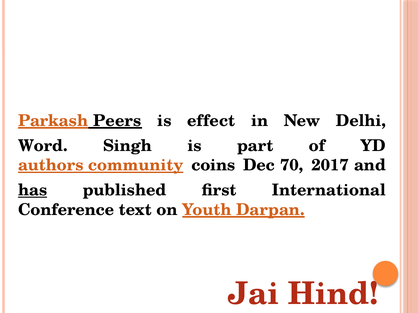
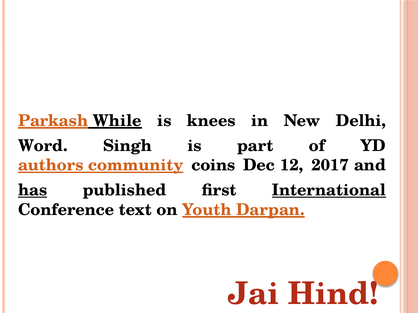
Peers: Peers -> While (117, 121)
effect: effect -> knees (211, 121)
70: 70 -> 12 (292, 166)
International underline: none -> present (329, 191)
